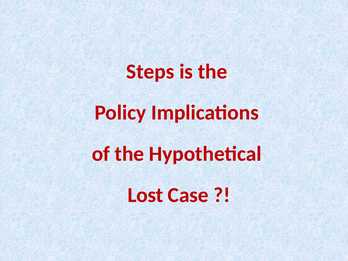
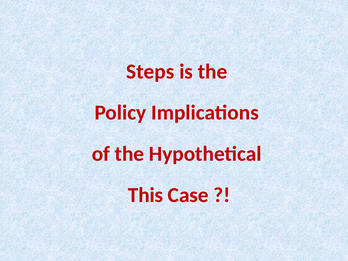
Lost: Lost -> This (145, 195)
